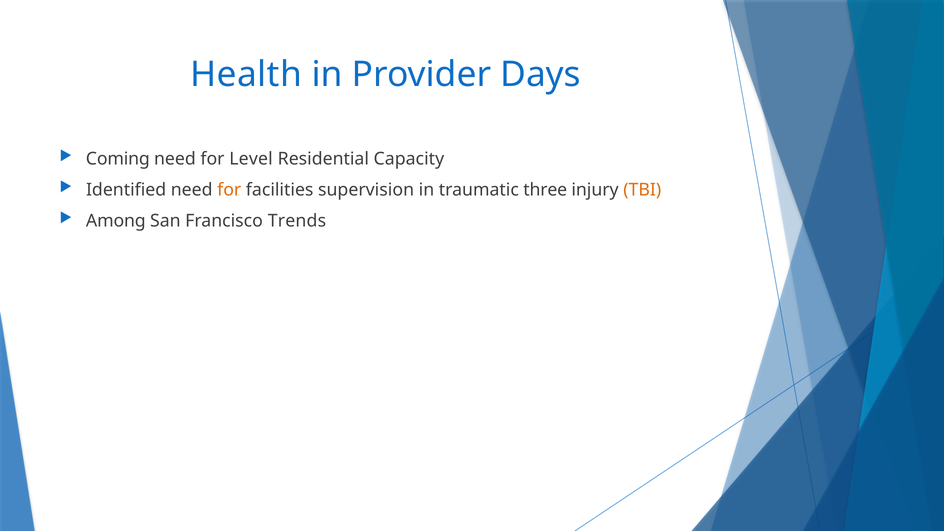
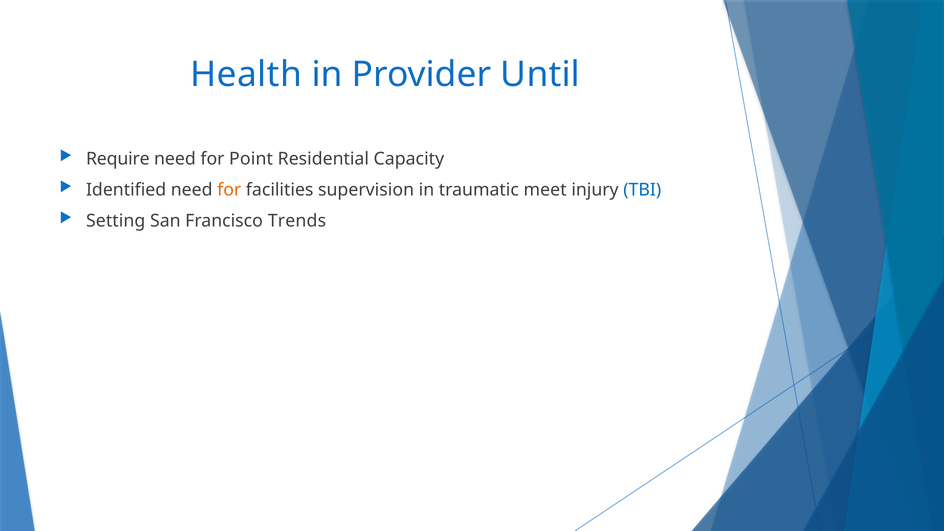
Days: Days -> Until (540, 74)
Coming: Coming -> Require (118, 159)
Level: Level -> Point (251, 159)
three: three -> meet (545, 190)
TBI colour: orange -> blue (642, 190)
Among: Among -> Setting (116, 221)
